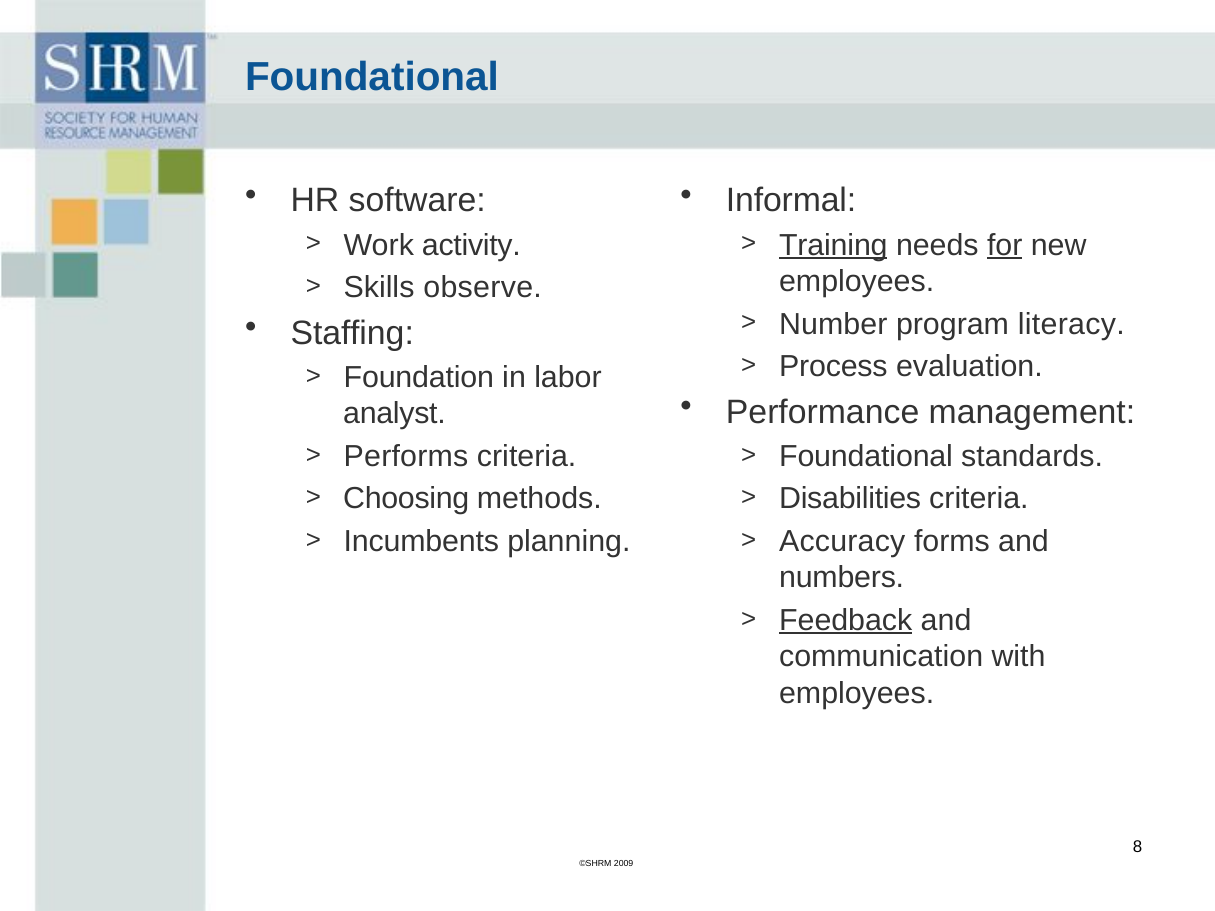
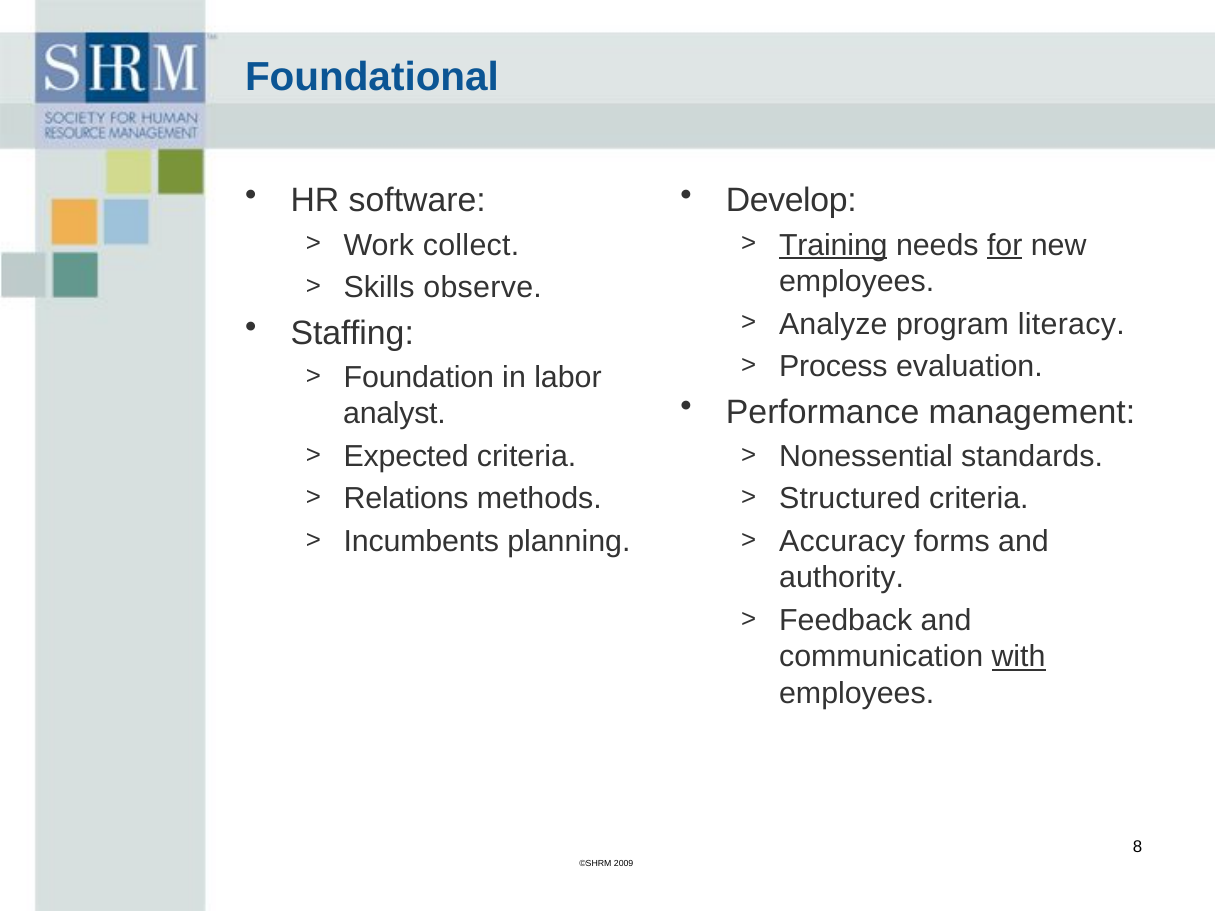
Informal: Informal -> Develop (791, 201)
activity: activity -> collect (471, 245)
Number: Number -> Analyze (833, 324)
Performs: Performs -> Expected (406, 456)
Foundational: Foundational -> Nonessential (866, 456)
Choosing: Choosing -> Relations (406, 499)
Disabilities: Disabilities -> Structured (850, 499)
numbers: numbers -> authority (842, 578)
Feedback underline: present -> none (846, 620)
with underline: none -> present (1019, 657)
